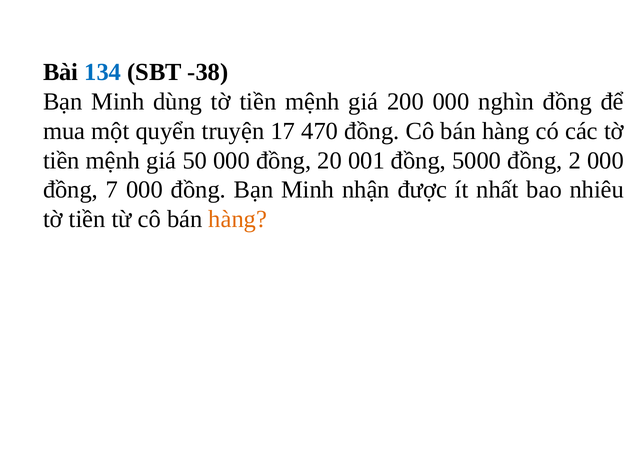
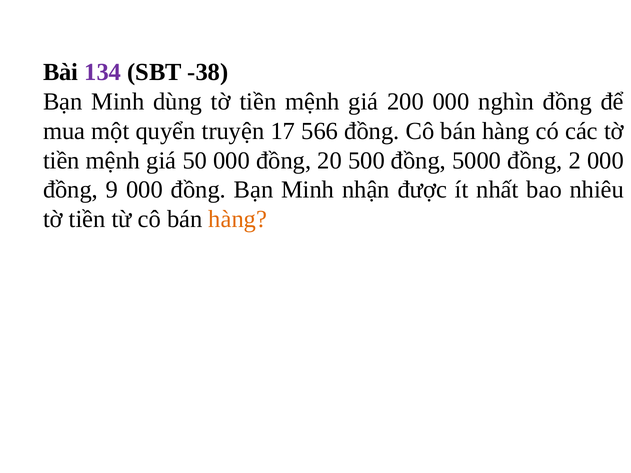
134 colour: blue -> purple (103, 72)
470: 470 -> 566 (320, 131)
001: 001 -> 500 (367, 161)
7: 7 -> 9 (112, 190)
